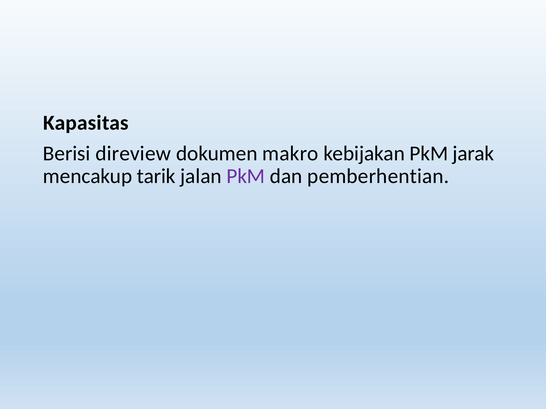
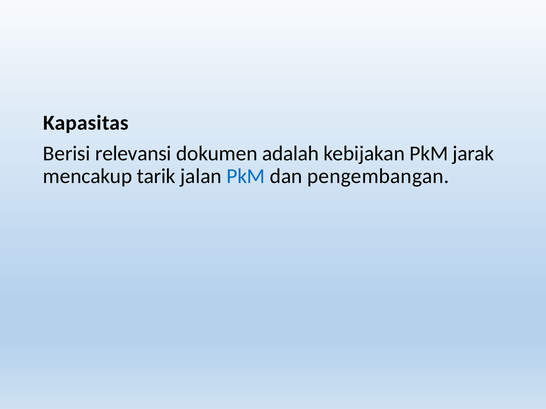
direview: direview -> relevansi (133, 154)
makro: makro -> adalah (291, 154)
PkM colour: purple -> blue (246, 177)
pemberhentian: pemberhentian -> pengembangan (378, 177)
